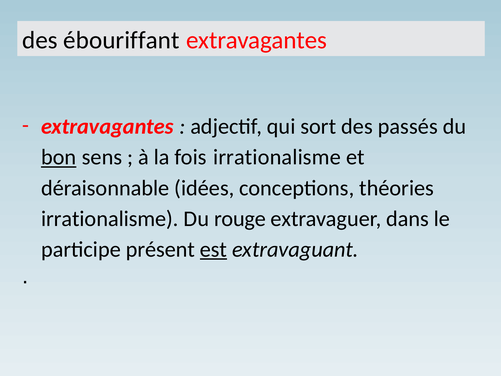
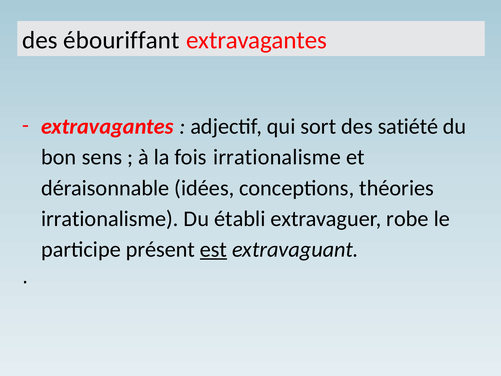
passés: passés -> satiété (408, 126)
bon underline: present -> none (59, 157)
rouge: rouge -> établi (240, 219)
dans: dans -> robe (407, 219)
